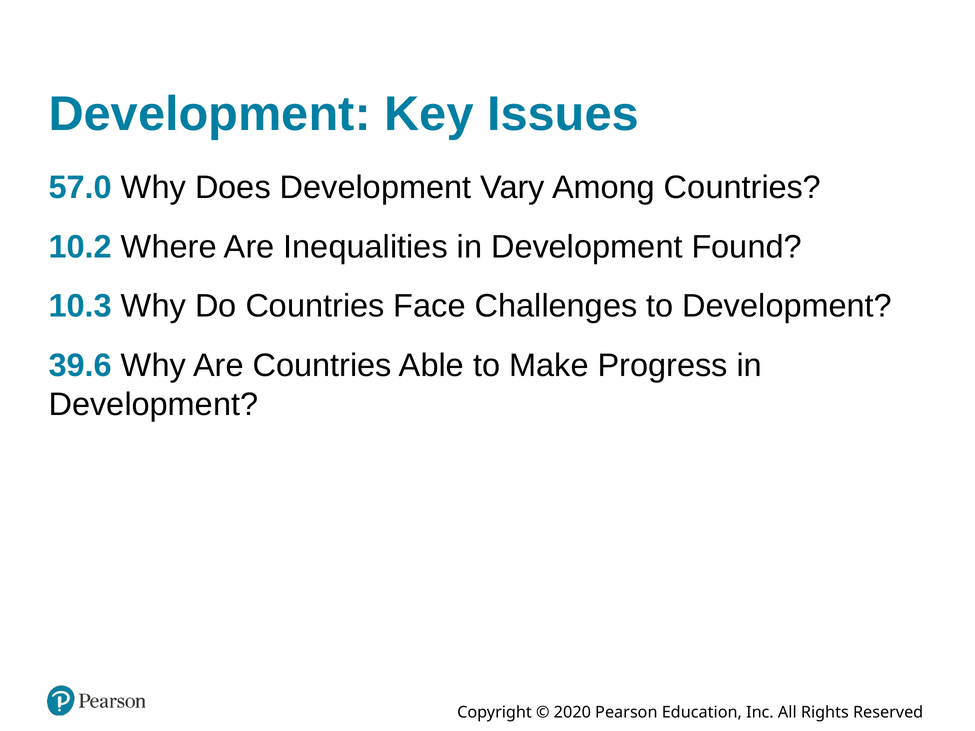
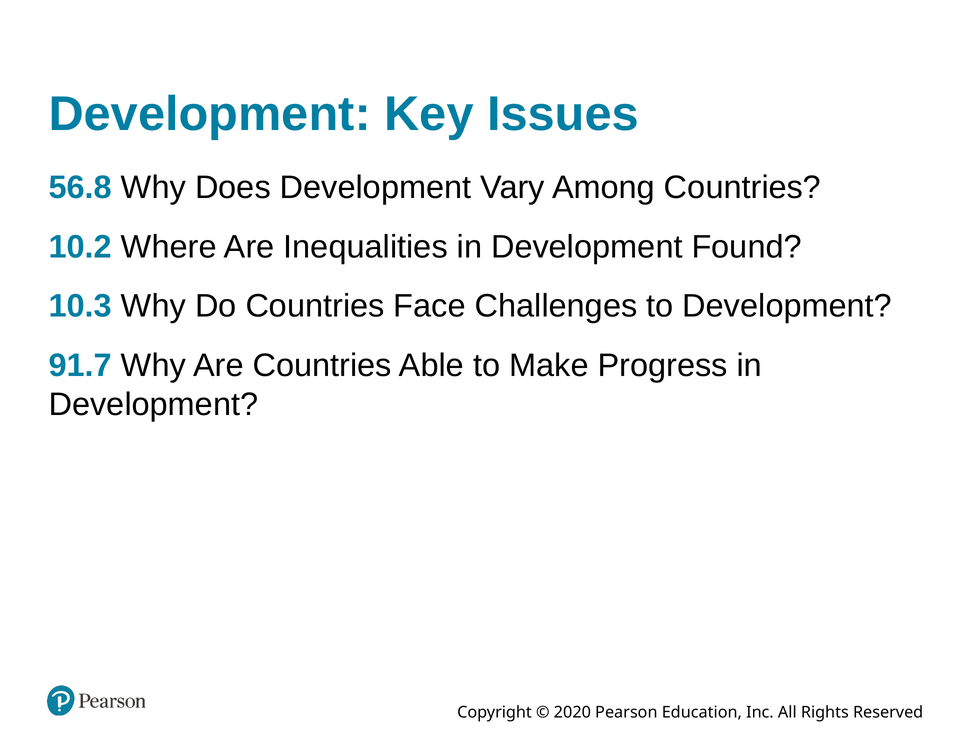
57.0: 57.0 -> 56.8 (80, 188)
39.6: 39.6 -> 91.7 (80, 366)
